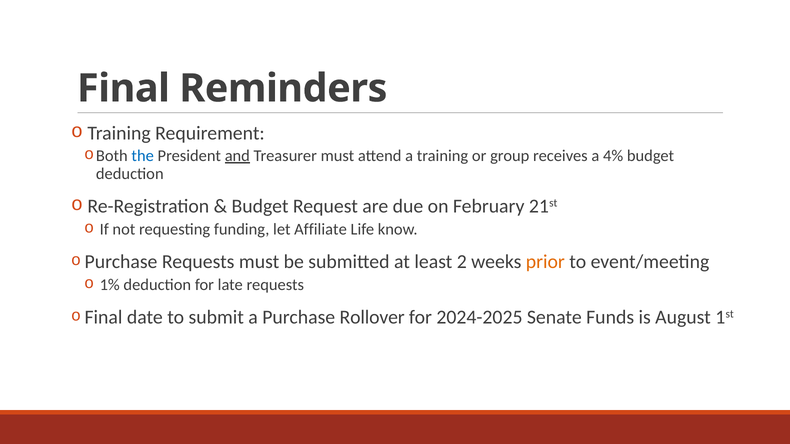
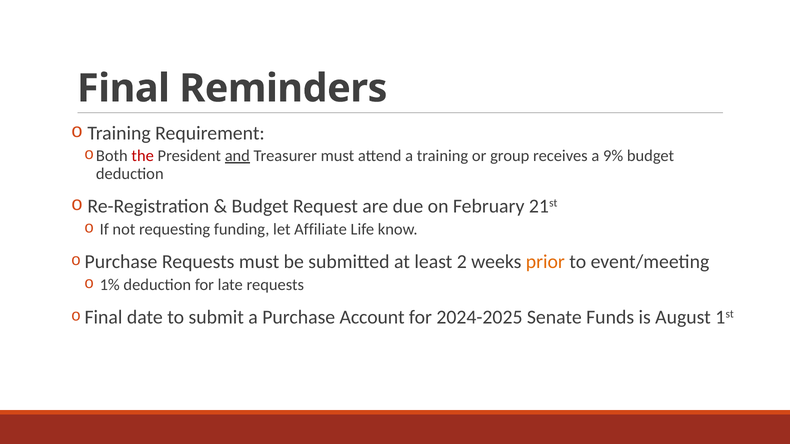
the colour: blue -> red (143, 156)
4%: 4% -> 9% (613, 156)
Rollover: Rollover -> Account (372, 318)
